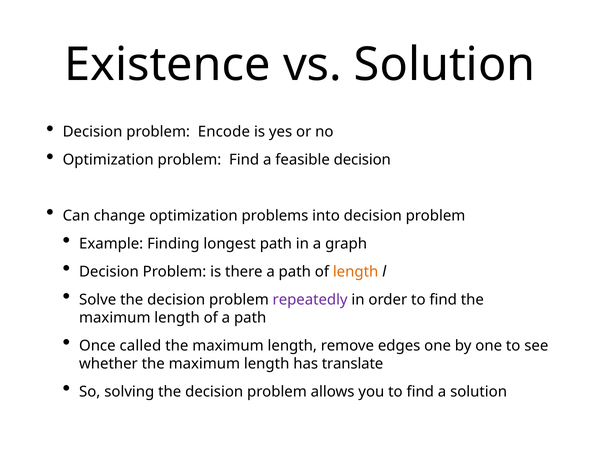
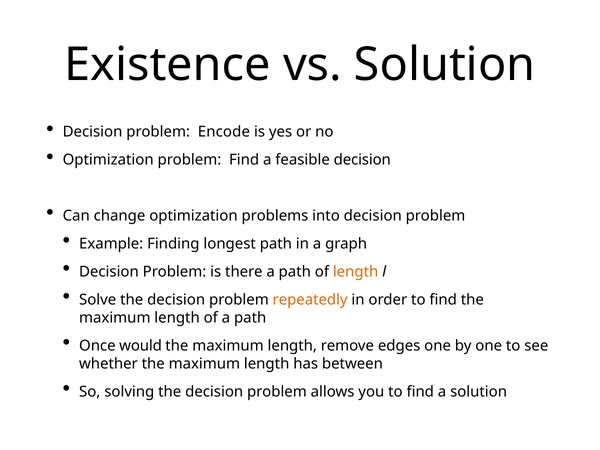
repeatedly colour: purple -> orange (310, 300)
called: called -> would (141, 346)
translate: translate -> between (352, 364)
